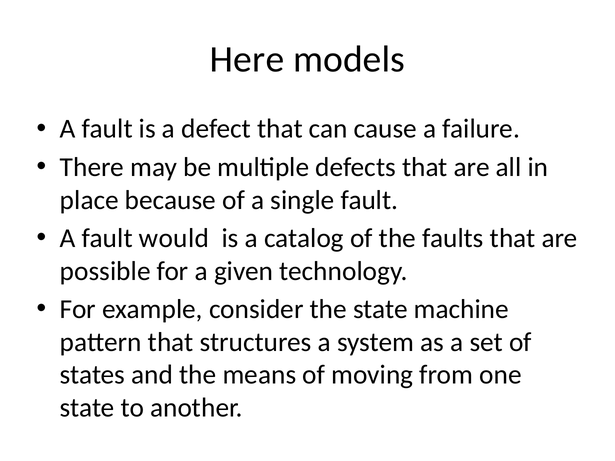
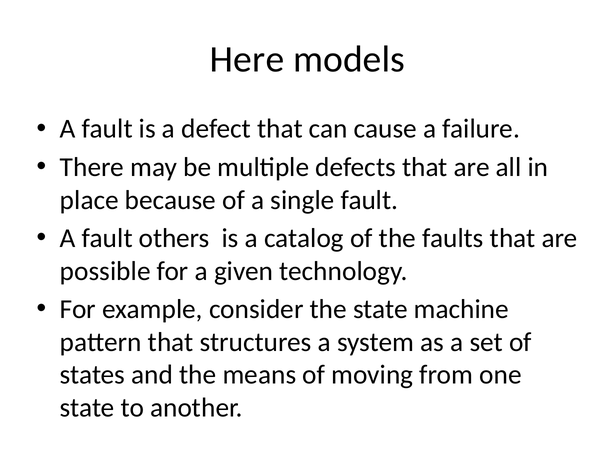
would: would -> others (174, 238)
